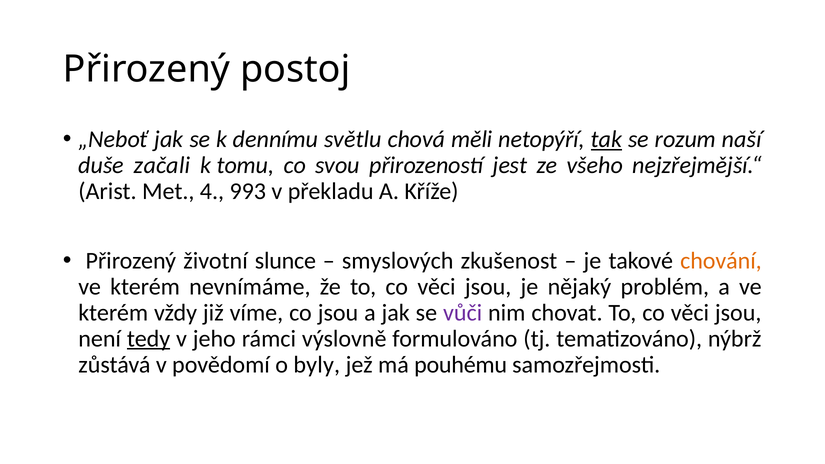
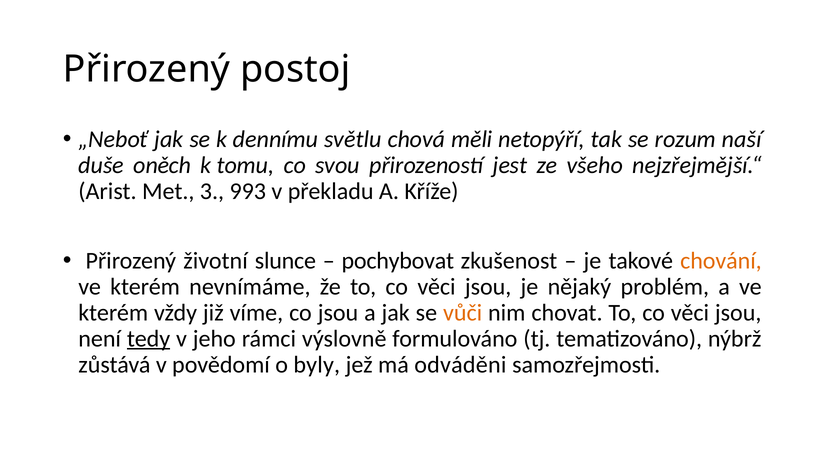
tak underline: present -> none (607, 139)
začali: začali -> oněch (162, 165)
4: 4 -> 3 (212, 191)
smyslových: smyslových -> pochybovat (398, 261)
vůči colour: purple -> orange (463, 313)
pouhému: pouhému -> odváděni (460, 365)
